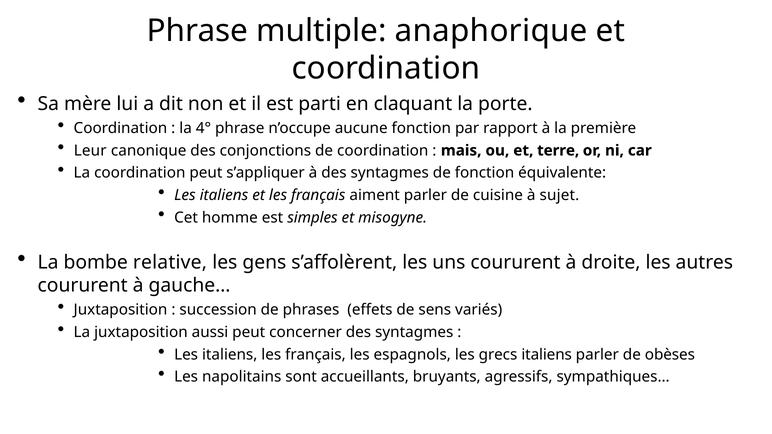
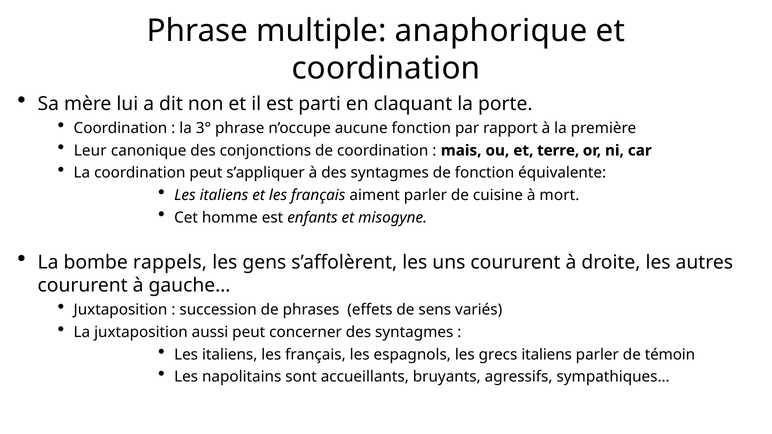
4°: 4° -> 3° (203, 128)
sujet: sujet -> mort (559, 195)
simples: simples -> enfants (312, 218)
relative: relative -> rappels (170, 262)
obèses: obèses -> témoin (670, 355)
